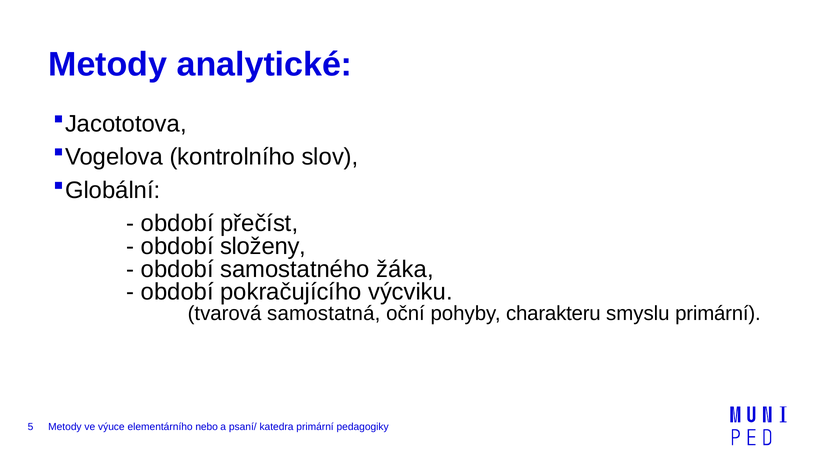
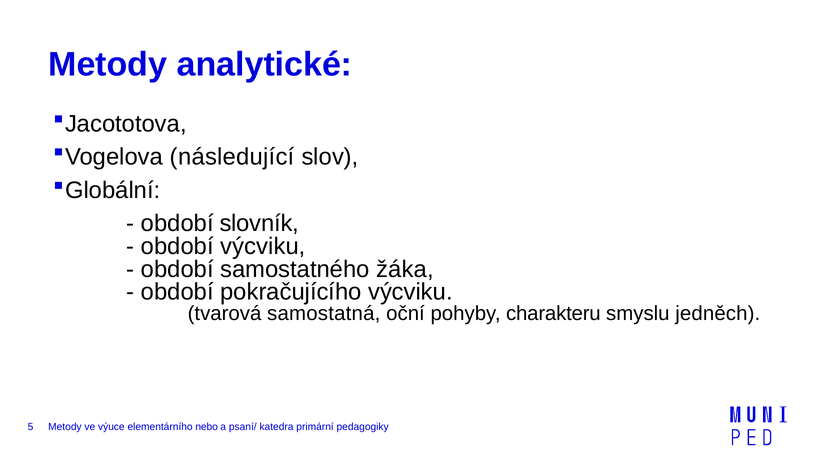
kontrolního: kontrolního -> následující (232, 157)
přečíst: přečíst -> slovník (259, 223)
období složeny: složeny -> výcviku (263, 246)
smyslu primární: primární -> jedněch (718, 313)
